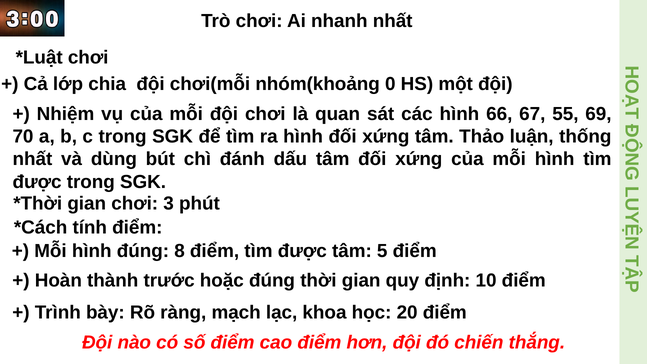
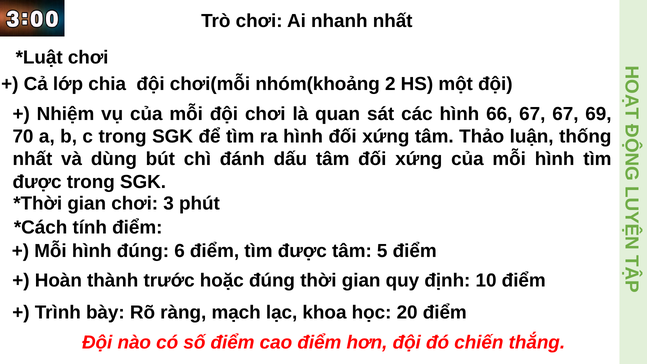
0: 0 -> 2 (390, 84)
67 55: 55 -> 67 (565, 114)
8: 8 -> 6 (180, 251)
